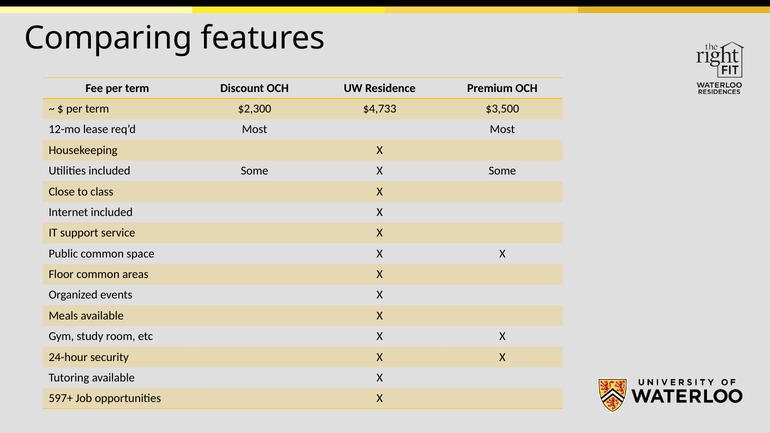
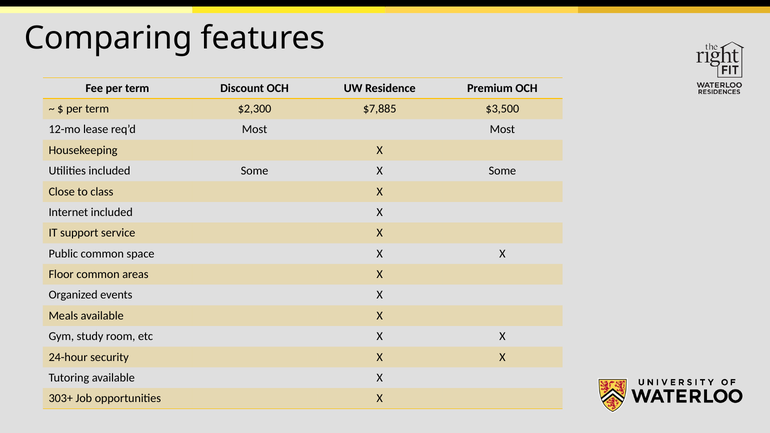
$4,733: $4,733 -> $7,885 (380, 109)
597+: 597+ -> 303+ (61, 399)
